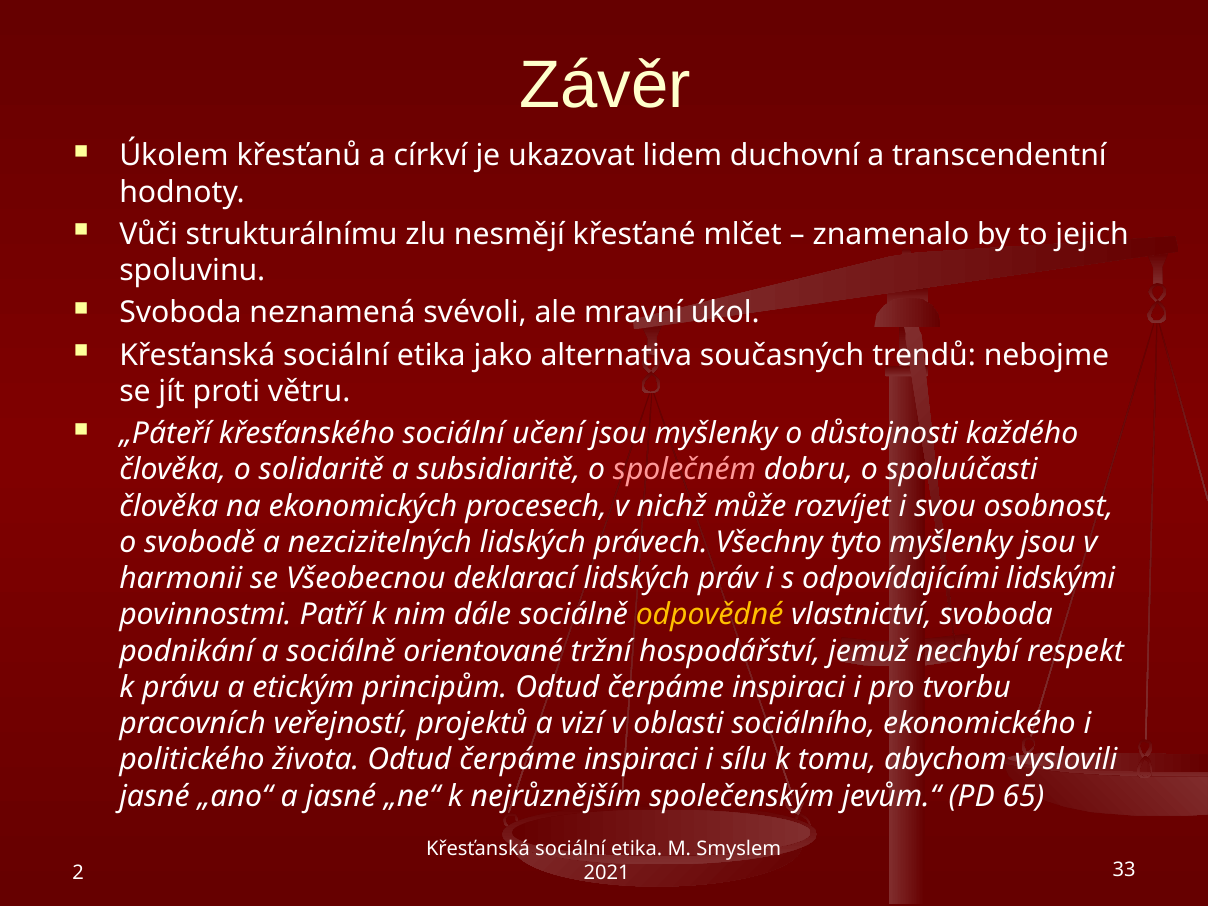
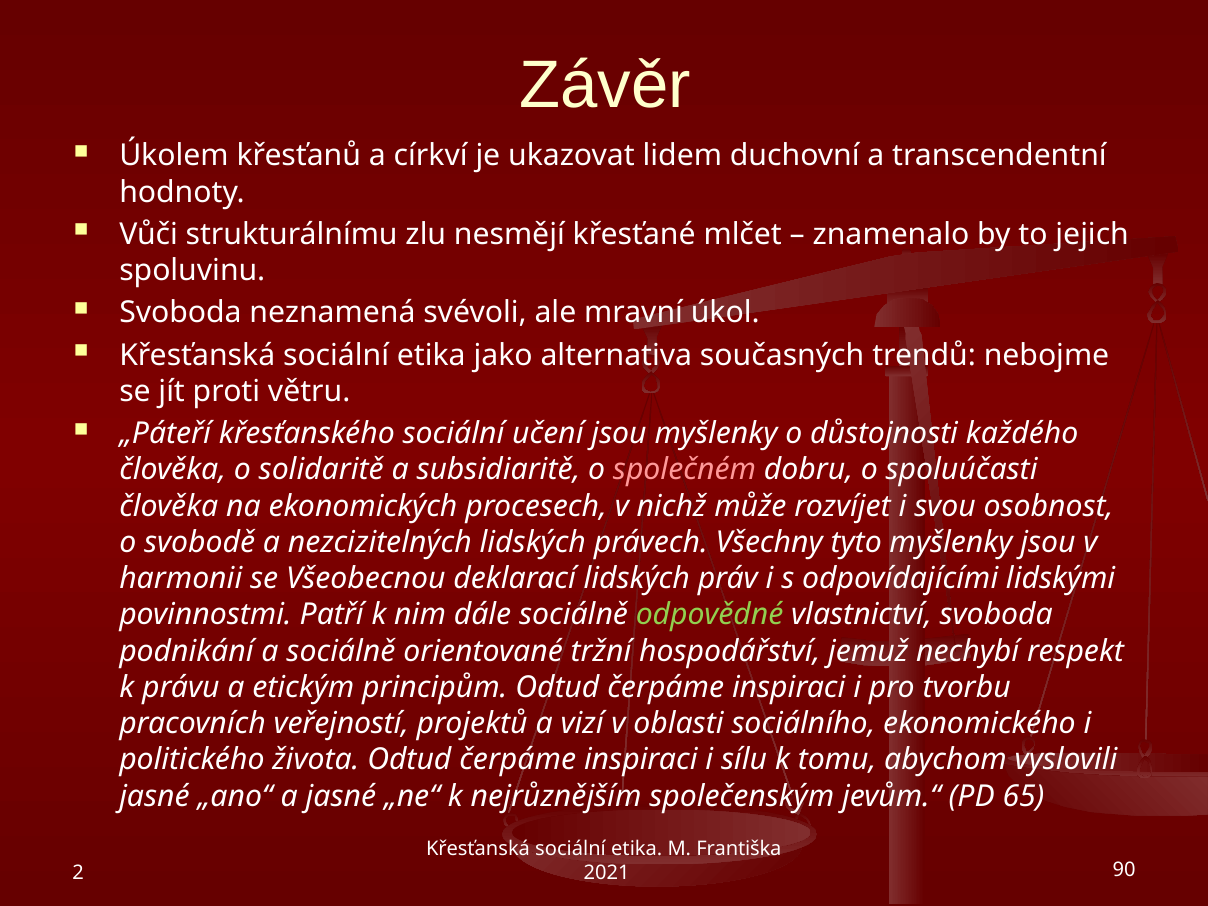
odpovědné colour: yellow -> light green (710, 615)
Smyslem: Smyslem -> Františka (739, 849)
33: 33 -> 90 (1124, 870)
